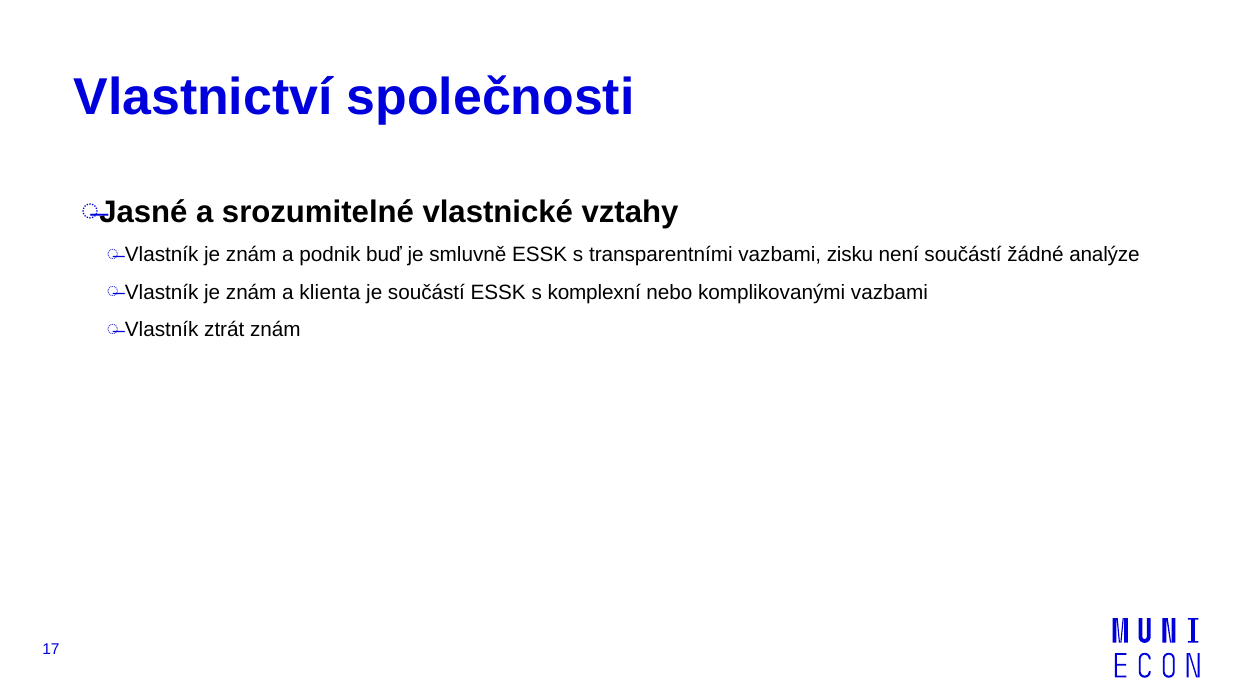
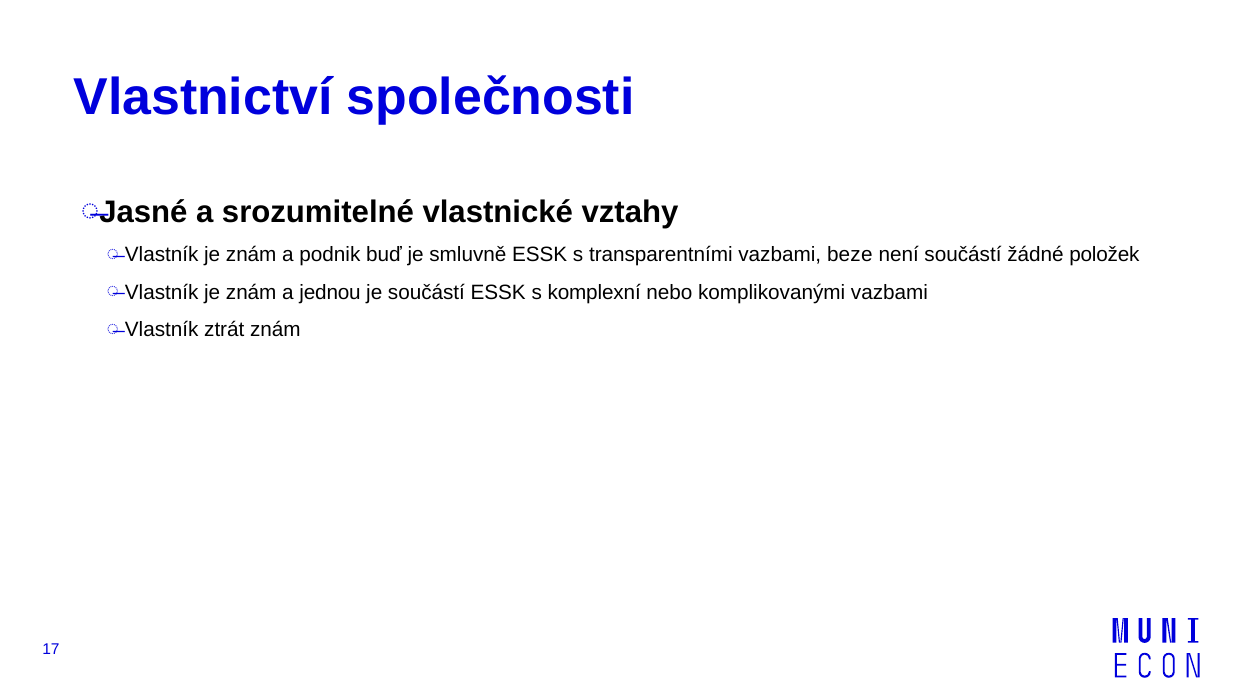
zisku: zisku -> beze (850, 255)
analýze: analýze -> položek (1104, 255)
klienta: klienta -> jednou (330, 292)
